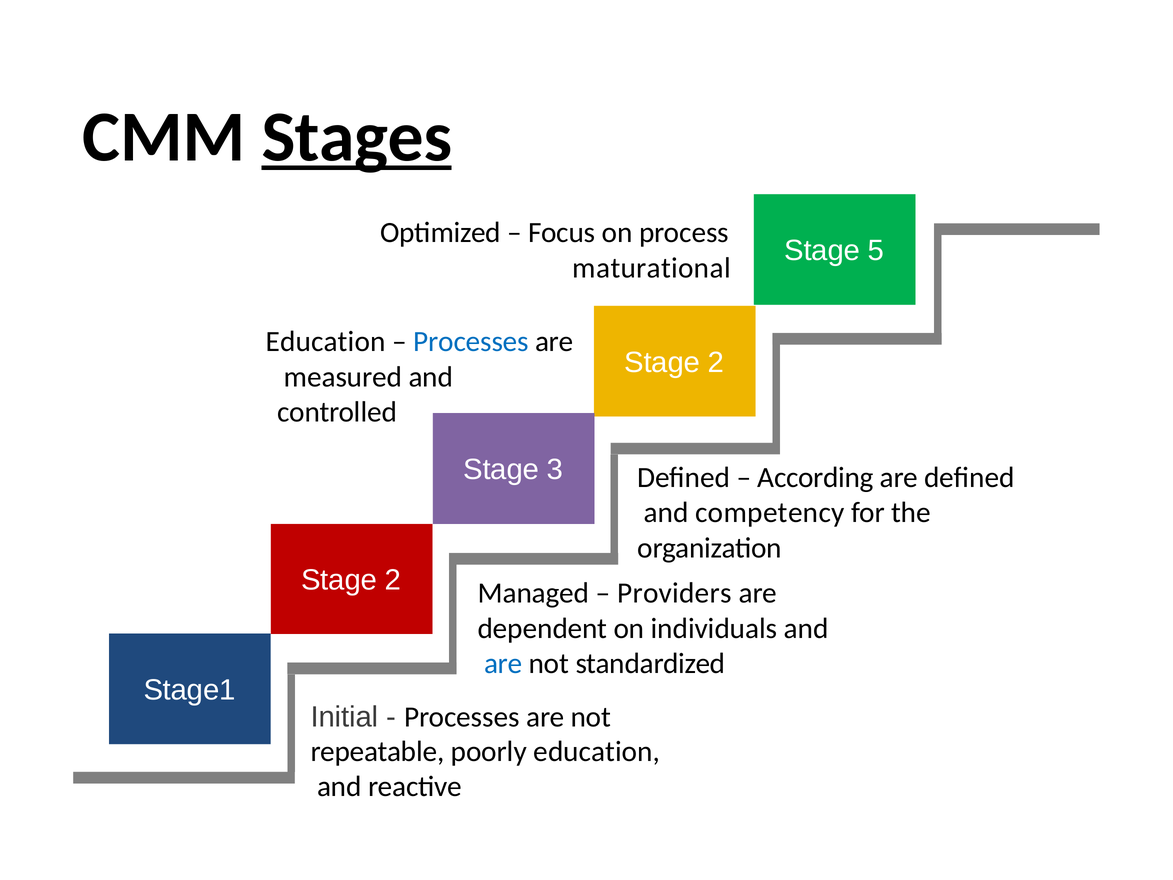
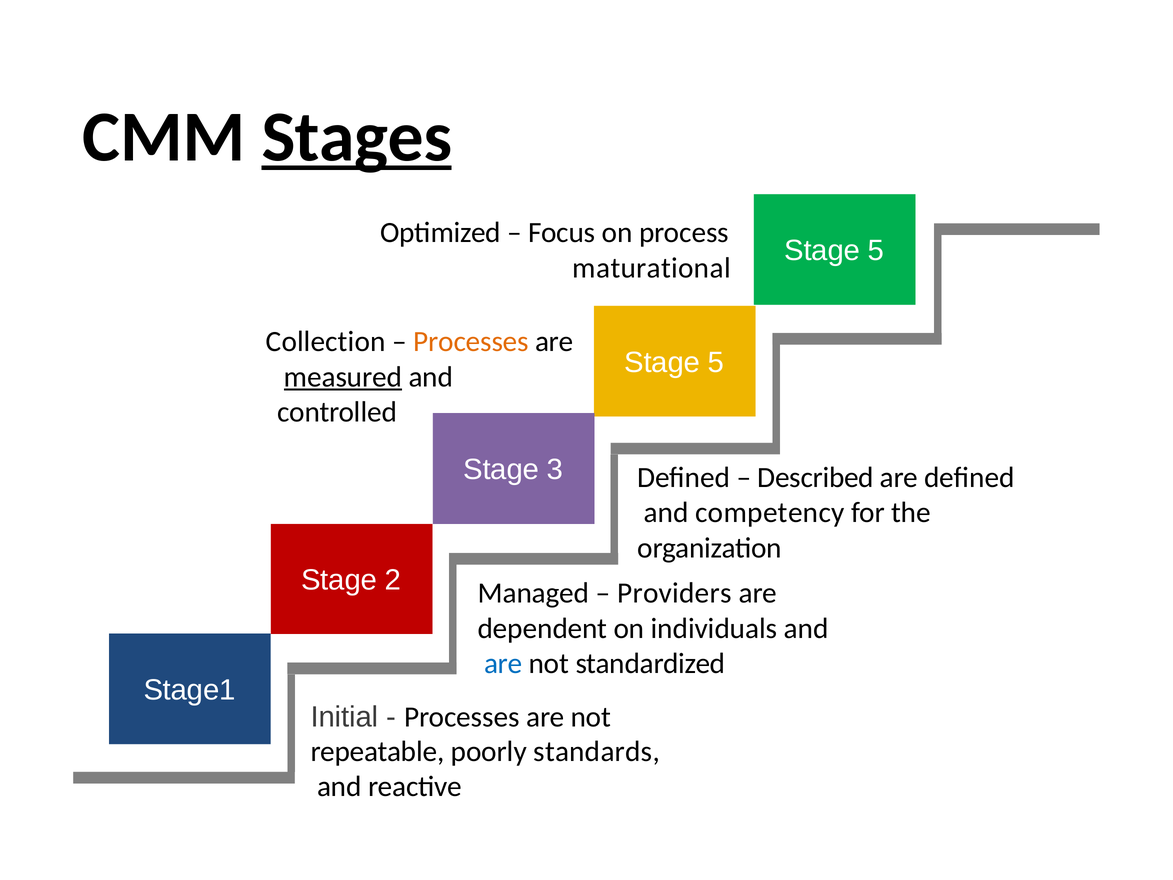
Education: Education -> Collection (326, 342)
Processes colour: blue -> orange (471, 342)
2: 2 -> 5 (716, 362)
measured underline: none -> present (343, 377)
According: According -> Described (816, 477)
poorly education: education -> standards (597, 752)
